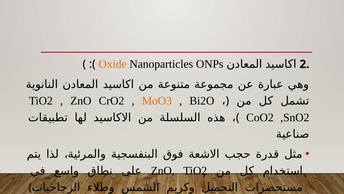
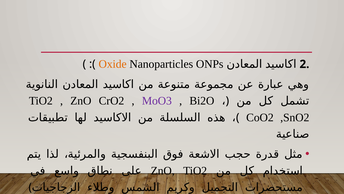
MoO3 colour: orange -> purple (157, 101)
